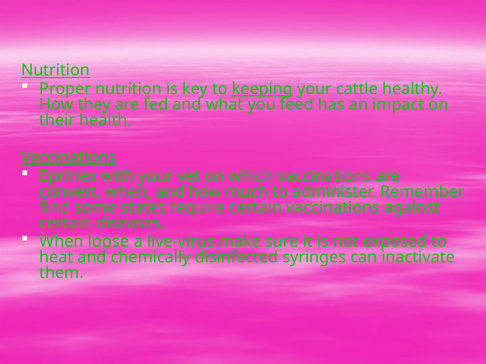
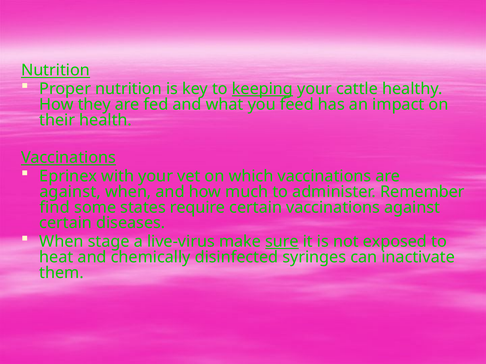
convert: convert -> against (70, 192)
loose: loose -> stage (109, 242)
sure underline: none -> present (282, 242)
